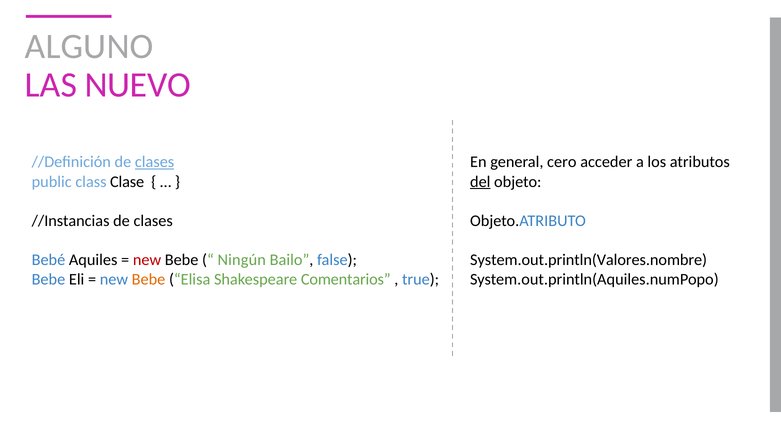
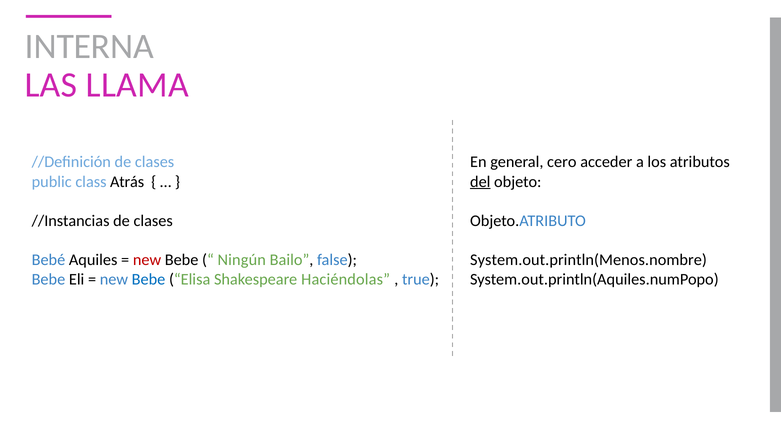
ALGUNO: ALGUNO -> INTERNA (89, 46)
NUEVO: NUEVO -> LLAMA (137, 85)
clases underline: present -> none (155, 162)
Clase: Clase -> Atrás (127, 182)
System.out.println(Valores.nombre: System.out.println(Valores.nombre -> System.out.println(Menos.nombre (589, 260)
Bebe colour: orange -> blue (148, 279)
Comentarios: Comentarios -> Haciéndolas (346, 279)
